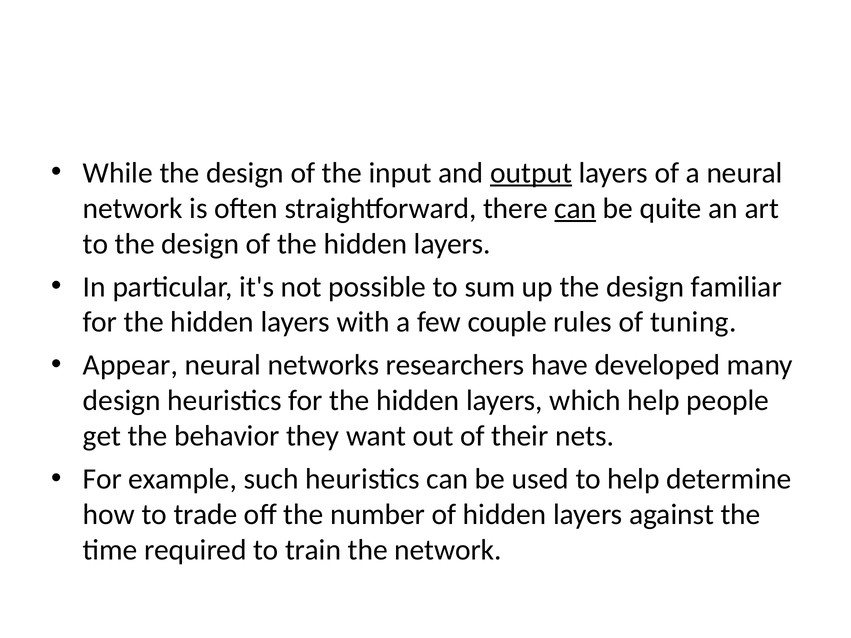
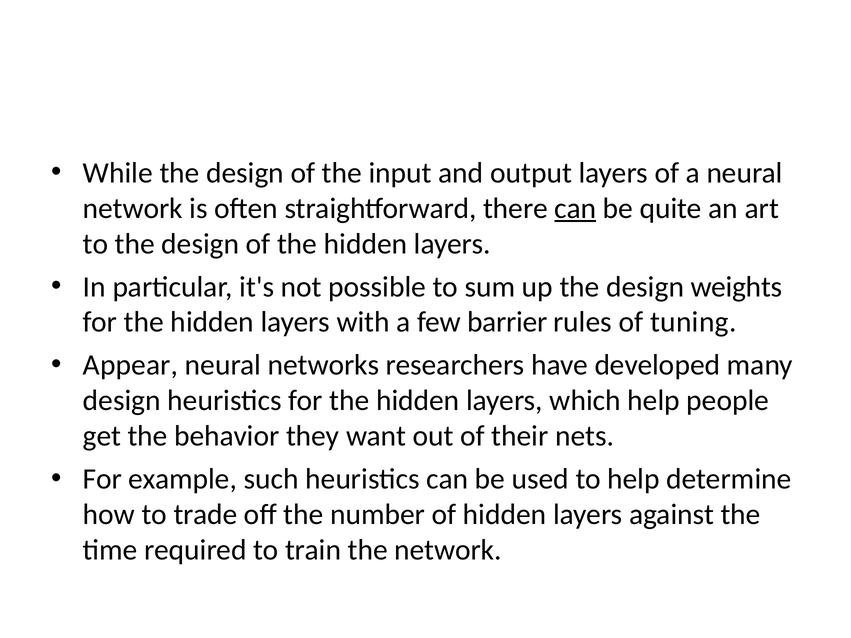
output underline: present -> none (531, 173)
familiar: familiar -> weights (736, 287)
couple: couple -> barrier (507, 322)
